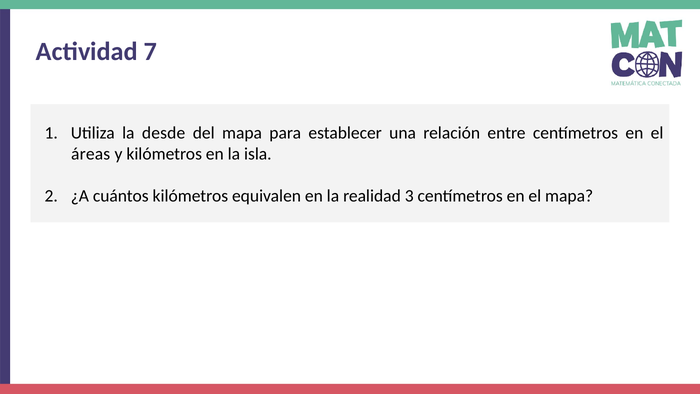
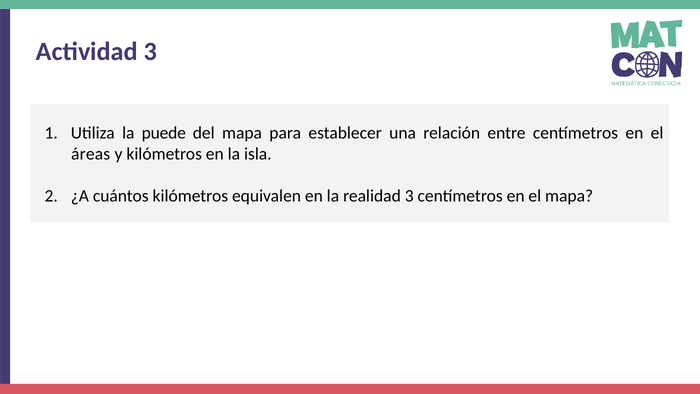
Actividad 7: 7 -> 3 (151, 51)
desde: desde -> puede (164, 133)
